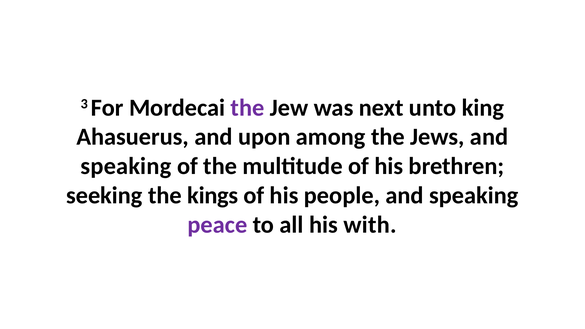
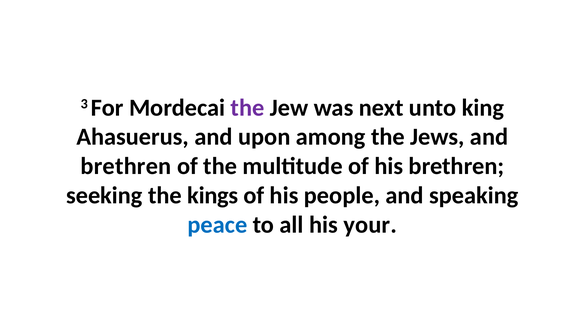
speaking: speaking -> brethren (126, 166)
peace colour: purple -> blue (217, 225)
with: with -> your (370, 225)
